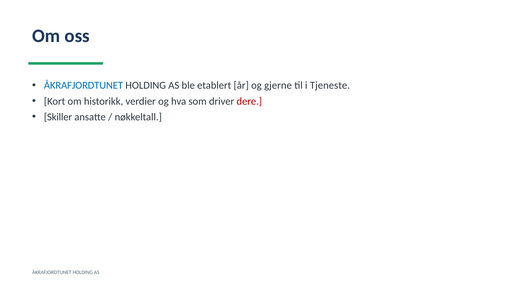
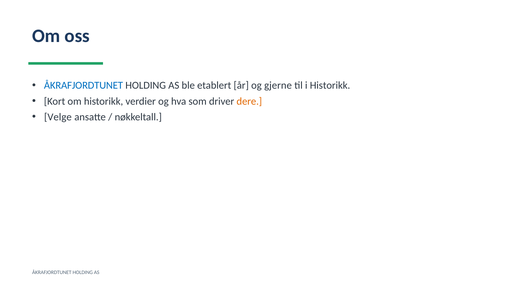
i Tjeneste: Tjeneste -> Historikk (330, 86)
dere colour: red -> orange (249, 101)
Skiller: Skiller -> Velge (58, 117)
